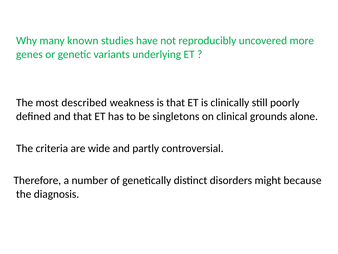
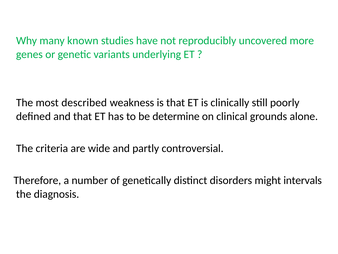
singletons: singletons -> determine (176, 116)
because: because -> intervals (303, 180)
